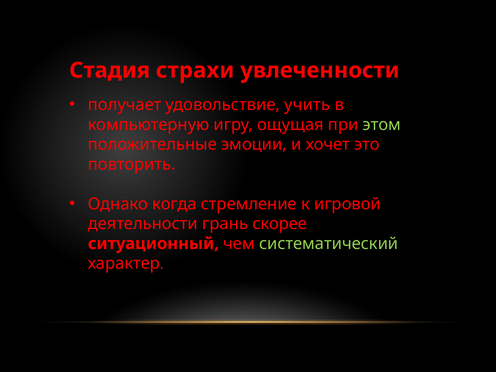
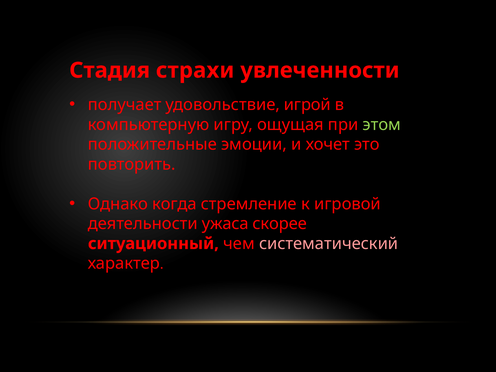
учить: учить -> игрой (307, 105)
грань: грань -> ужаса (225, 224)
систематический colour: light green -> pink (329, 244)
